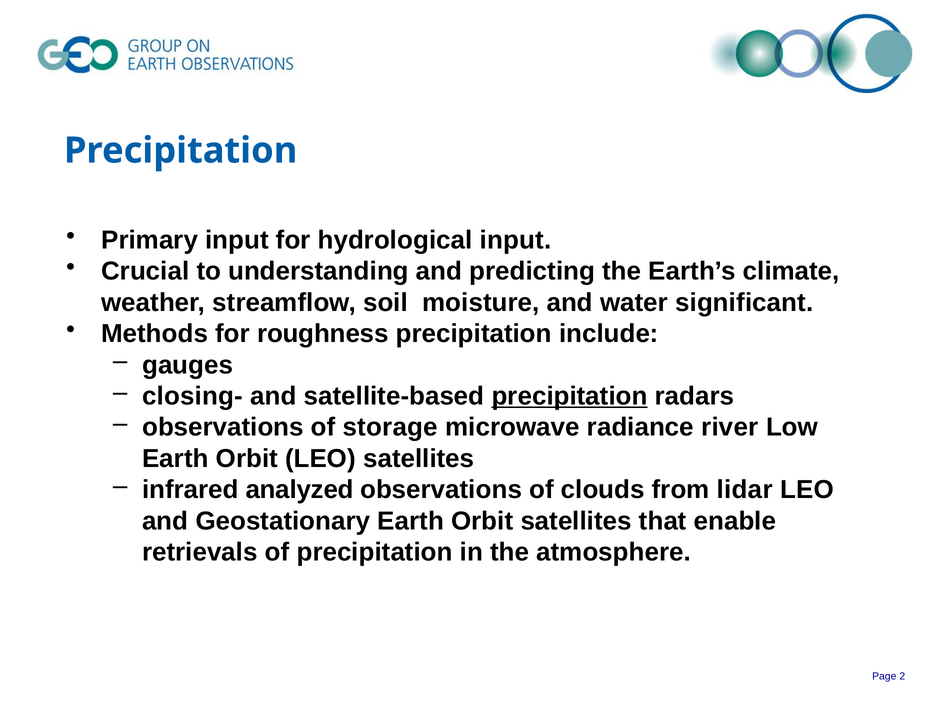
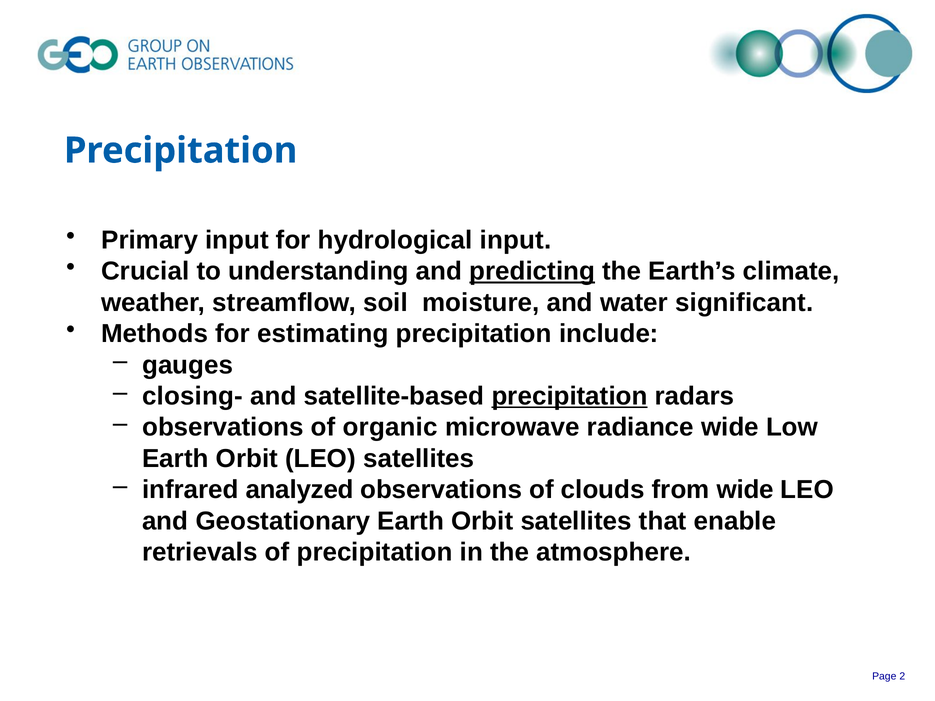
predicting underline: none -> present (532, 271)
roughness: roughness -> estimating (323, 334)
storage: storage -> organic (390, 428)
radiance river: river -> wide (730, 428)
from lidar: lidar -> wide (745, 490)
